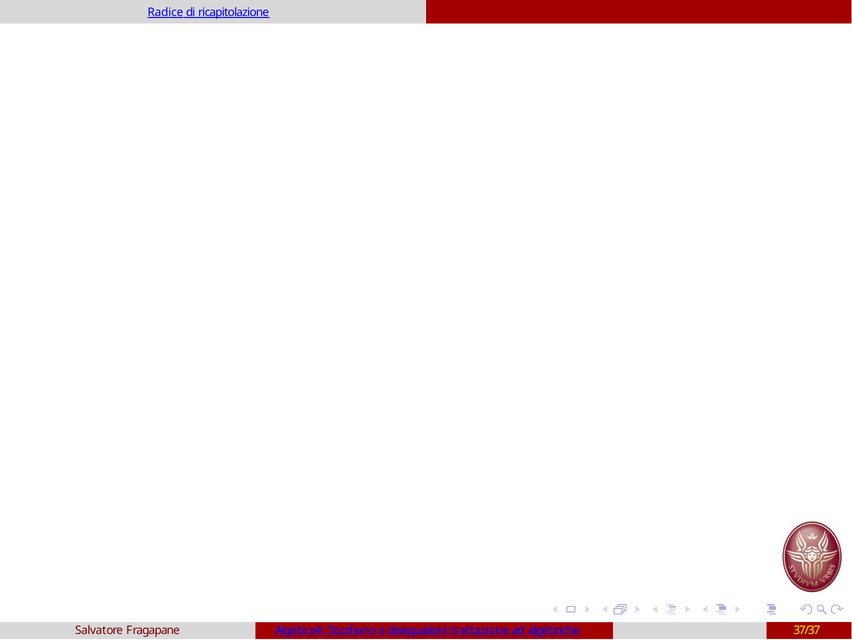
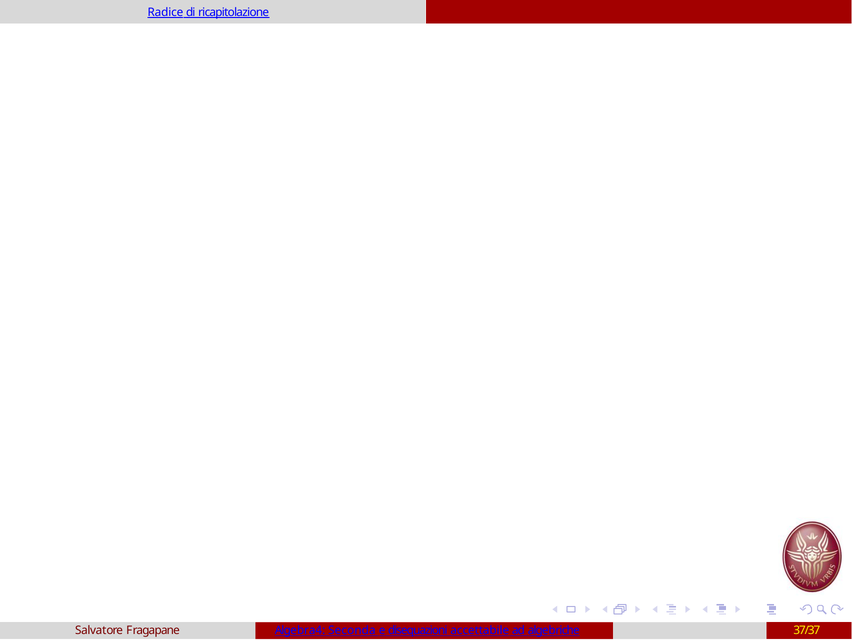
Studiano: Studiano -> Seconda (352, 630)
trattazione: trattazione -> accettabile (480, 630)
